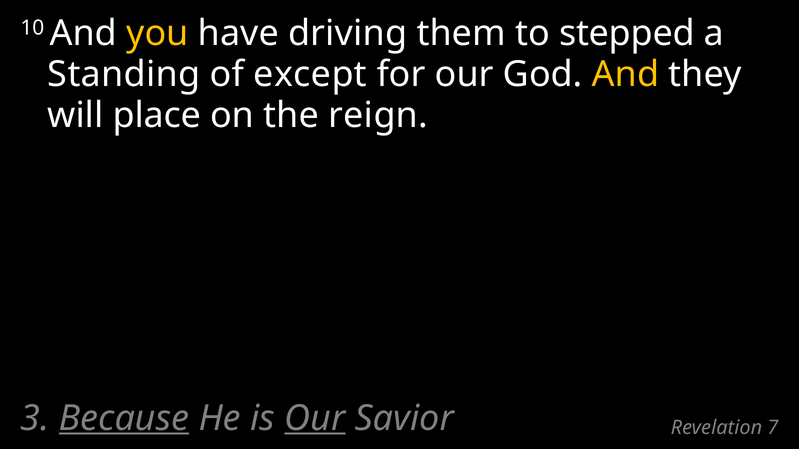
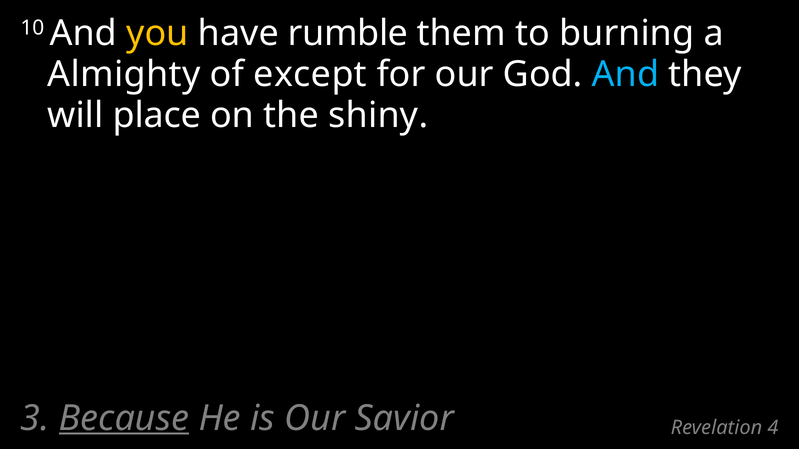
driving: driving -> rumble (348, 34)
stepped: stepped -> burning (627, 34)
Standing: Standing -> Almighty (124, 75)
And colour: yellow -> light blue (626, 75)
reign: reign -> shiny (378, 116)
Our underline: present -> none (315, 419)
7: 7 -> 4 (773, 428)
